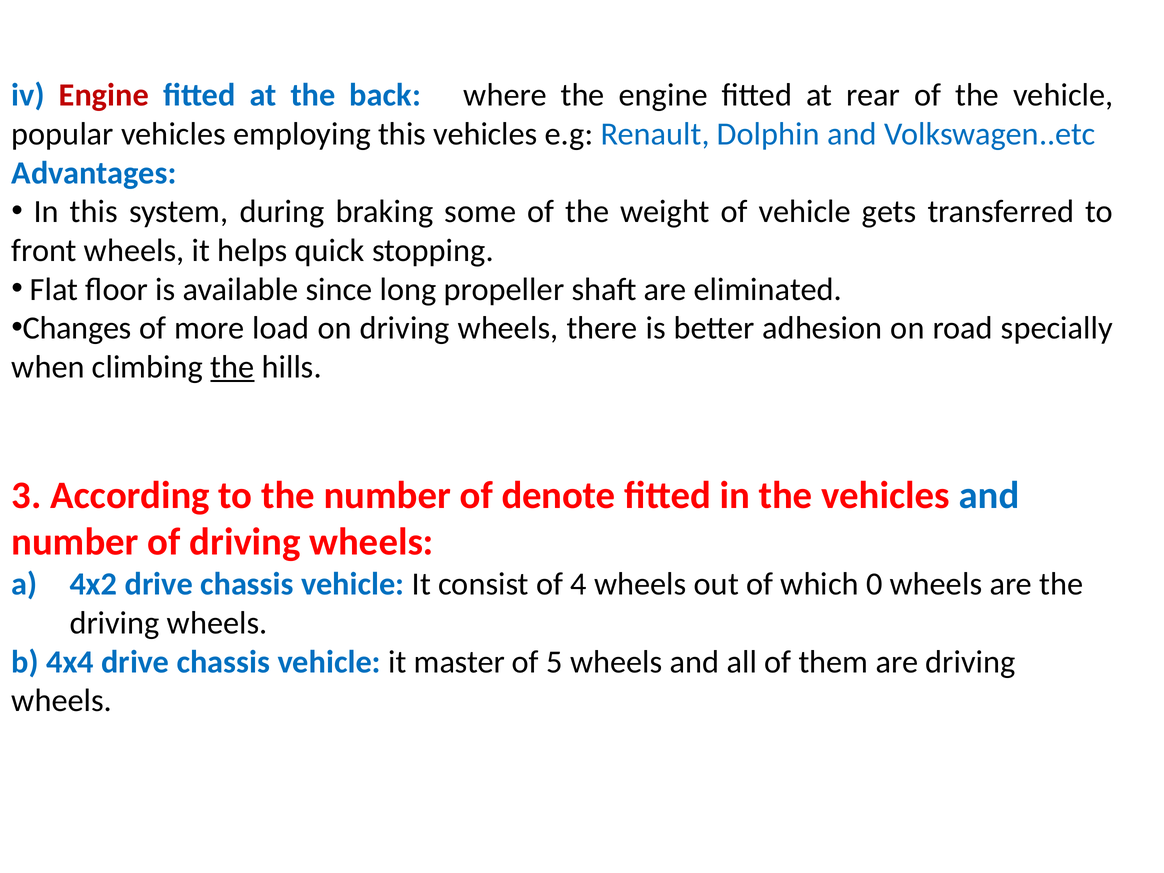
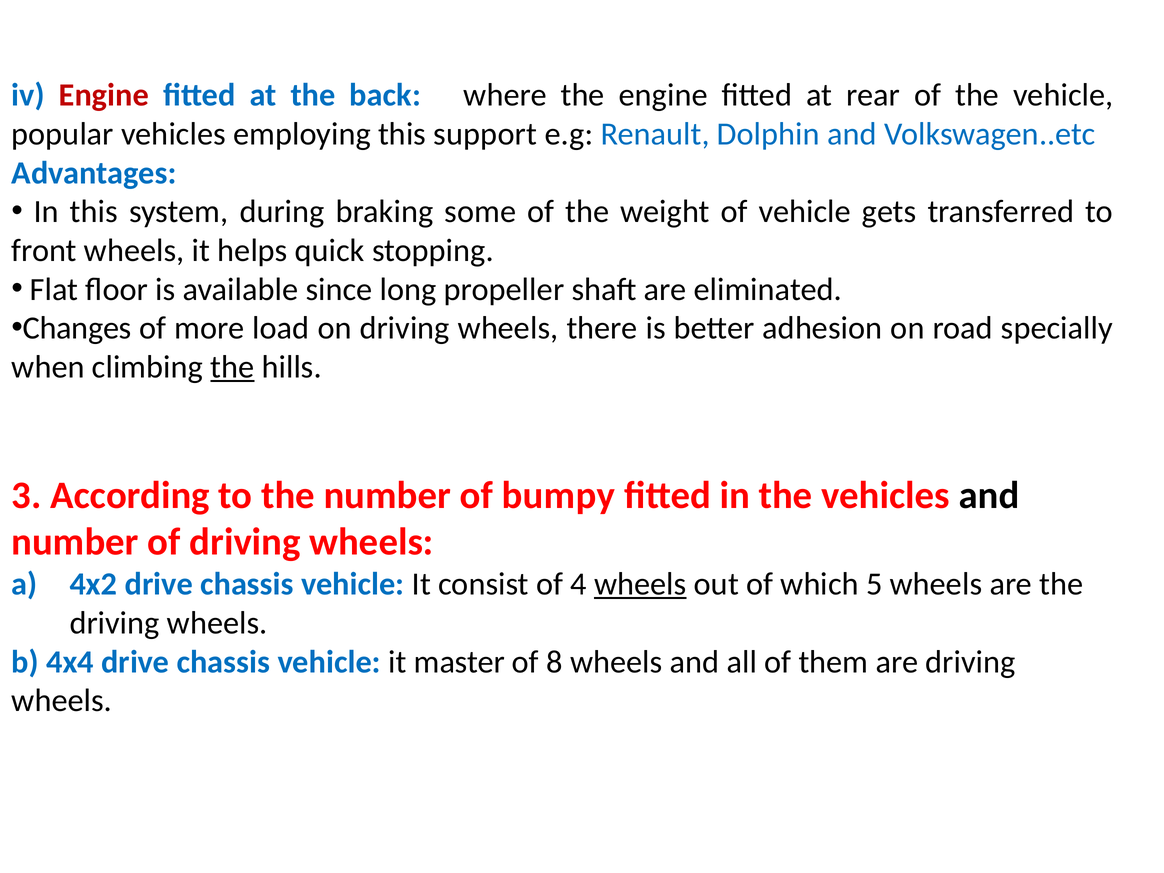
this vehicles: vehicles -> support (485, 134)
denote: denote -> bumpy (558, 496)
and colour: blue -> black (989, 496)
wheels underline: none -> present (640, 584)
0: 0 -> 5 (874, 584)
5: 5 -> 8 (554, 662)
